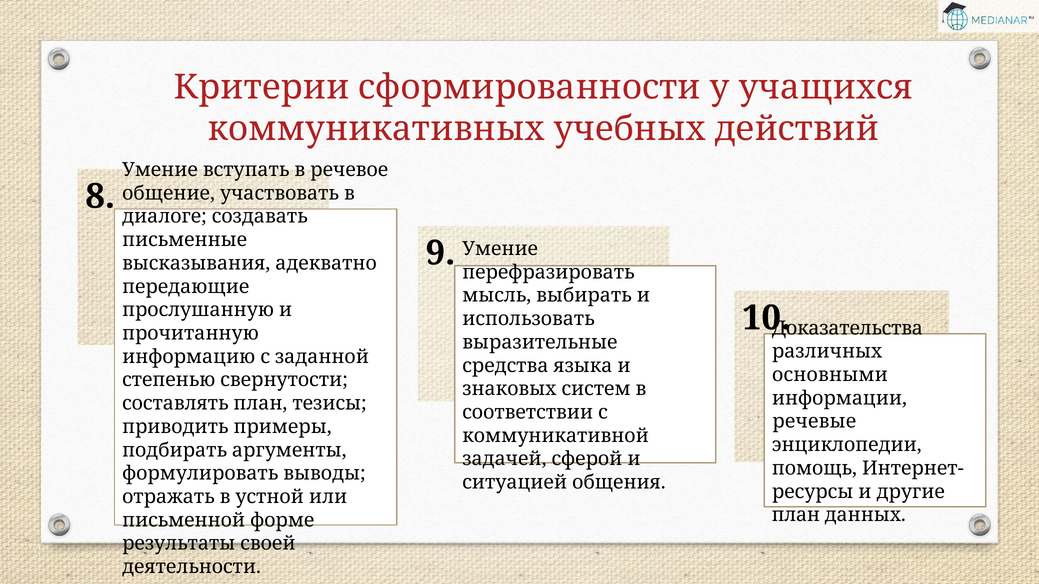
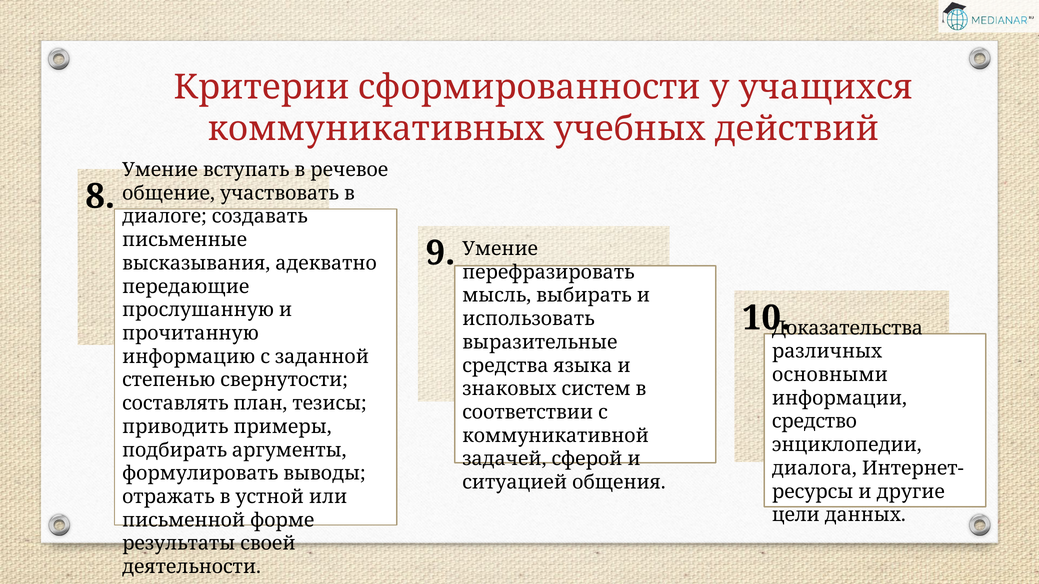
речевые: речевые -> средство (814, 422)
помощь: помощь -> диалога (814, 469)
план: план -> цели (796, 515)
